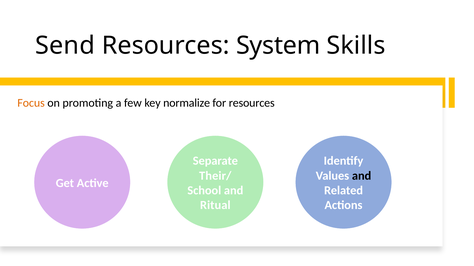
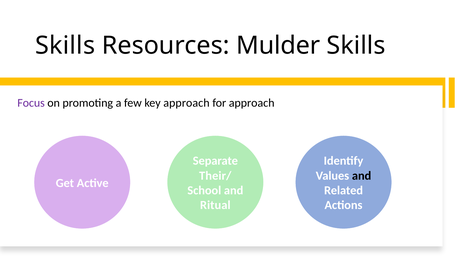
Send: Send -> Skills (65, 46)
System: System -> Mulder (278, 46)
Focus colour: orange -> purple (31, 103)
key normalize: normalize -> approach (186, 103)
for resources: resources -> approach (252, 103)
